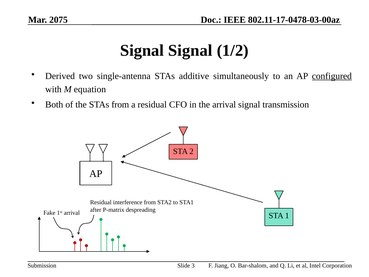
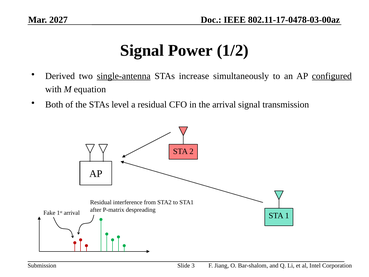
2075: 2075 -> 2027 (58, 20)
Signal Signal: Signal -> Power (190, 50)
single-antenna underline: none -> present (124, 76)
additive: additive -> increase (194, 76)
STAs from: from -> level (120, 104)
